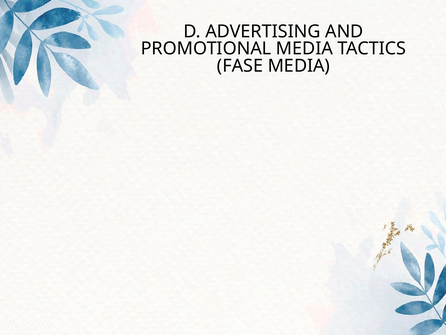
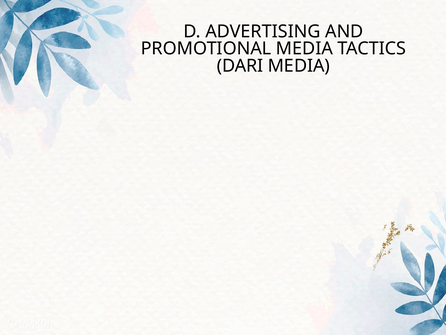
FASE: FASE -> DARI (240, 66)
